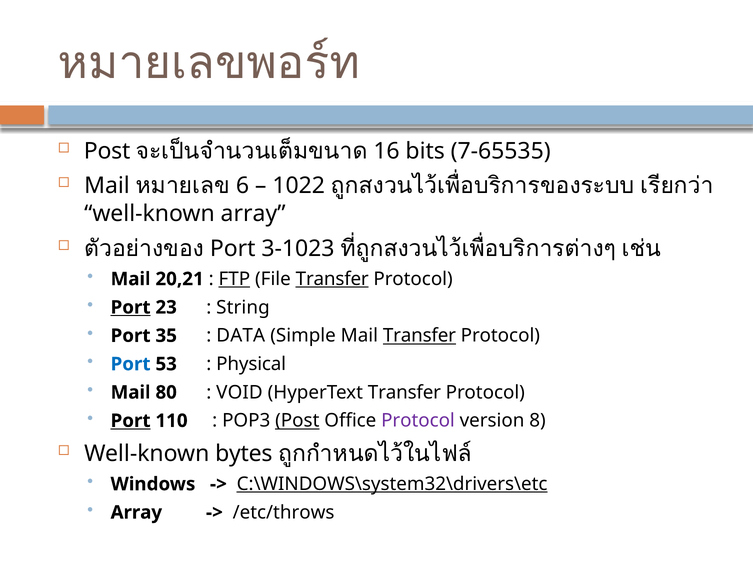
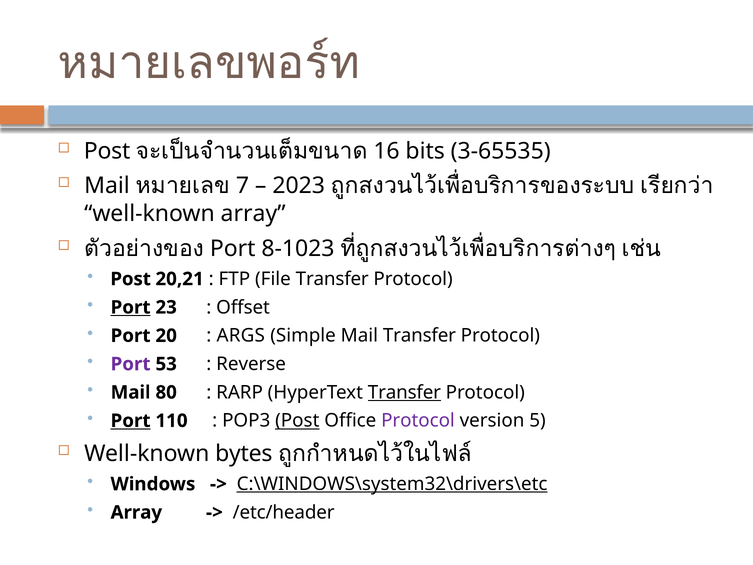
7-65535: 7-65535 -> 3-65535 (501, 151)
6: 6 -> 7 (243, 186)
1022: 1022 -> 2023 (299, 186)
3-1023: 3-1023 -> 8-1023 (298, 248)
Mail: Mail -> Post (131, 279)
FTP underline: present -> none (234, 279)
Transfer underline: present -> none (332, 279)
String: String -> Offset (243, 307)
35: 35 -> 20 (166, 336)
DATA: DATA -> ARGS (241, 336)
Transfer underline: present -> none (419, 336)
Port colour: blue -> purple (131, 364)
Physical: Physical -> Reverse (251, 364)
VOID: VOID -> RARP (240, 392)
Transfer underline: none -> present (404, 392)
8: 8 -> 5 (538, 421)
/etc/throws: /etc/throws -> /etc/header (284, 512)
